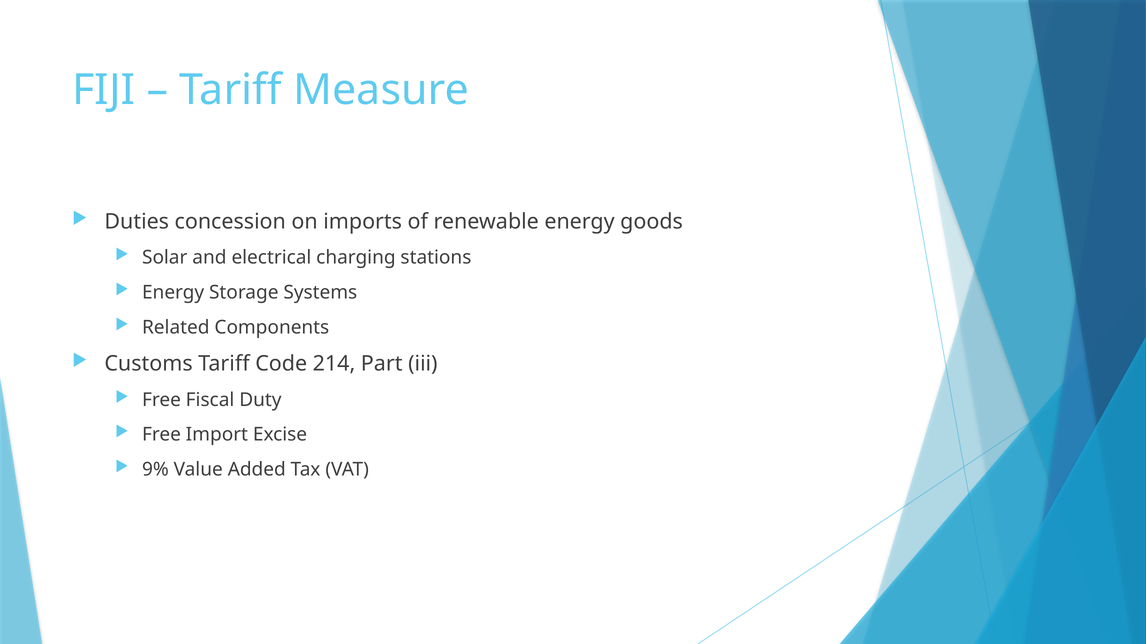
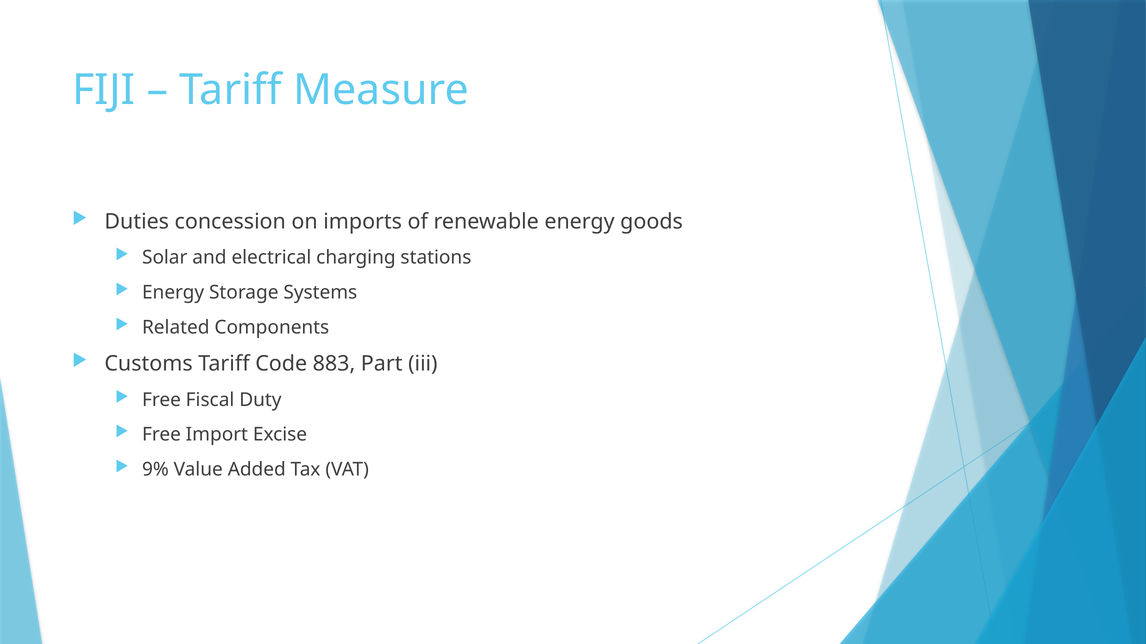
214: 214 -> 883 (334, 364)
